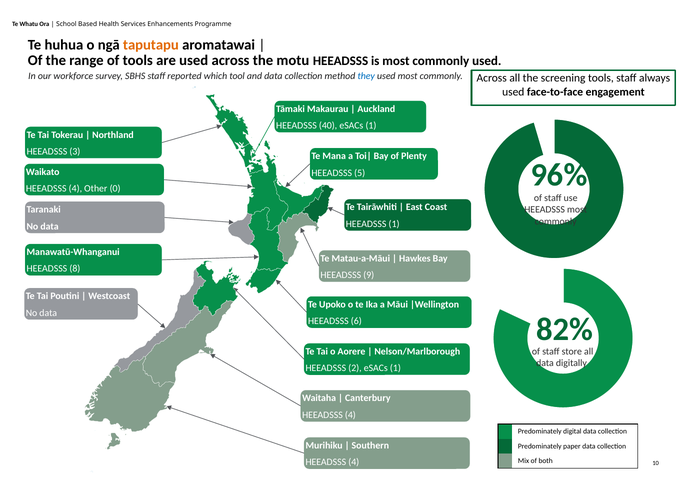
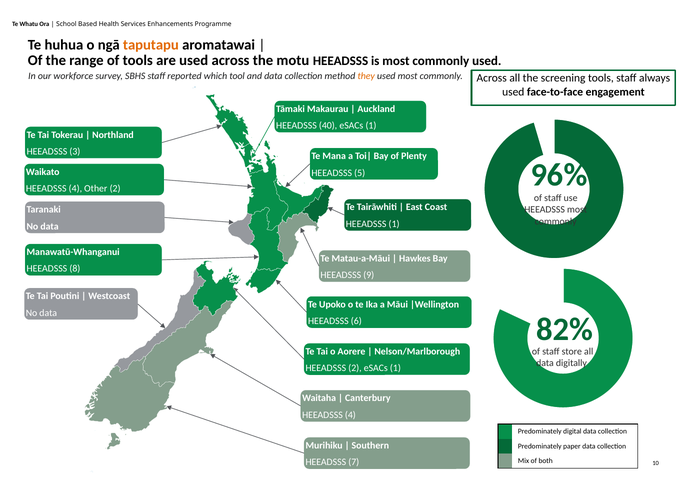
they colour: blue -> orange (366, 76)
Other 0: 0 -> 2 (115, 188)
4: 4 -> 7 (354, 462)
